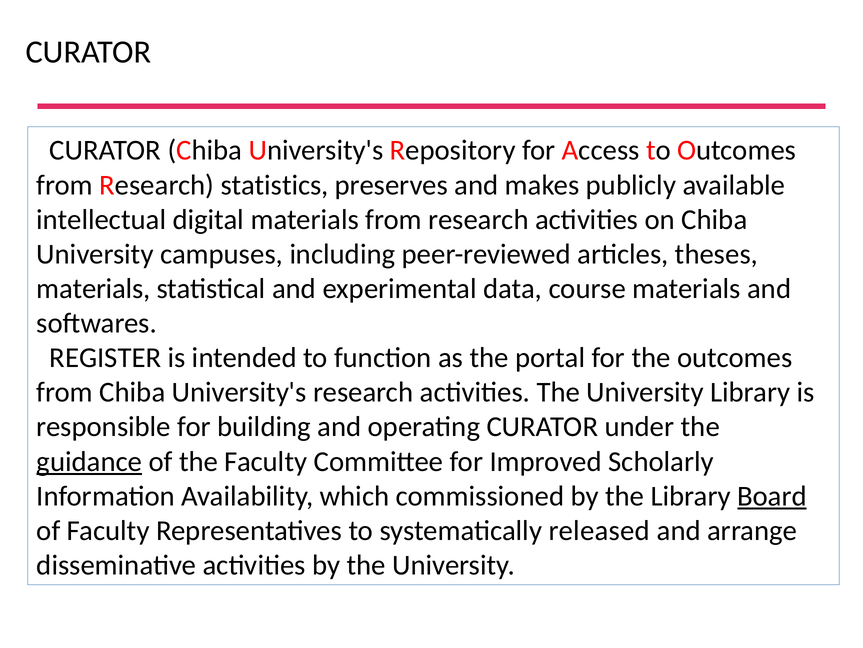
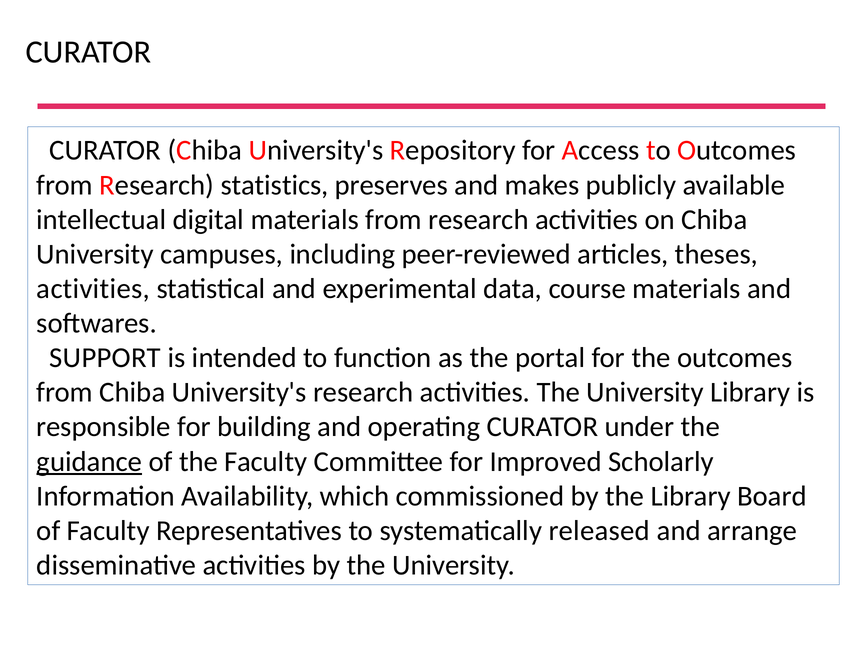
materials: materials -> activities (93, 288)
REGISTER: REGISTER -> SUPPORT (105, 357)
Board underline: present -> none (772, 495)
